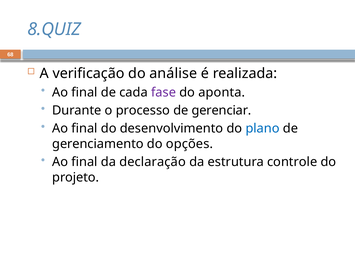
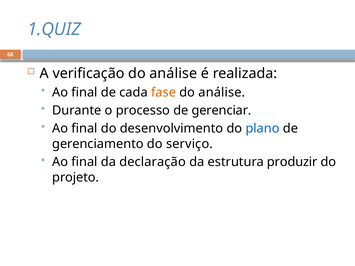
8.QUIZ: 8.QUIZ -> 1.QUIZ (54, 29)
fase colour: purple -> orange (164, 92)
aponta: aponta -> análise (222, 92)
opções: opções -> serviço (189, 144)
controle: controle -> produzir (292, 162)
